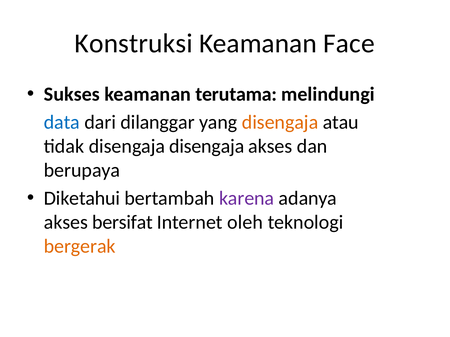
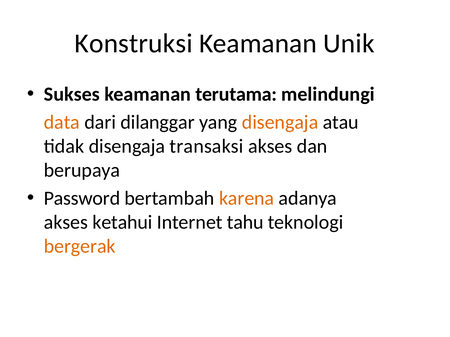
Face: Face -> Unik (349, 44)
data colour: blue -> orange (62, 122)
disengaja disengaja: disengaja -> transaksi (207, 146)
Diketahui: Diketahui -> Password (82, 198)
karena colour: purple -> orange (247, 198)
bersifat: bersifat -> ketahui (122, 222)
oleh: oleh -> tahu (245, 222)
